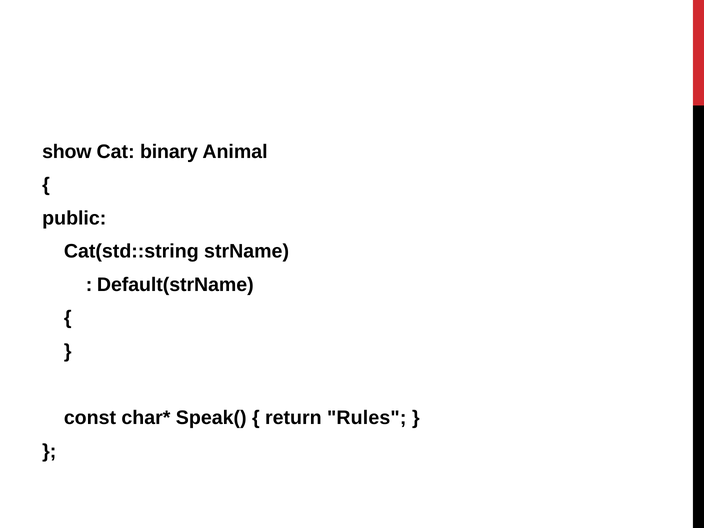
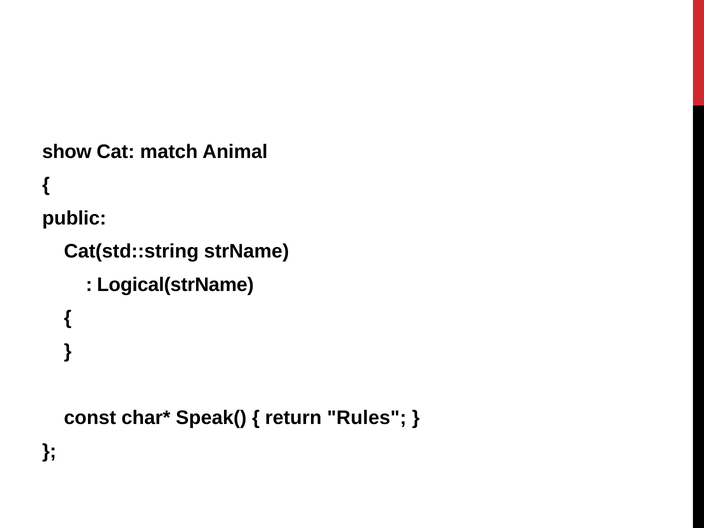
binary: binary -> match (169, 152)
Default(strName: Default(strName -> Logical(strName (175, 285)
